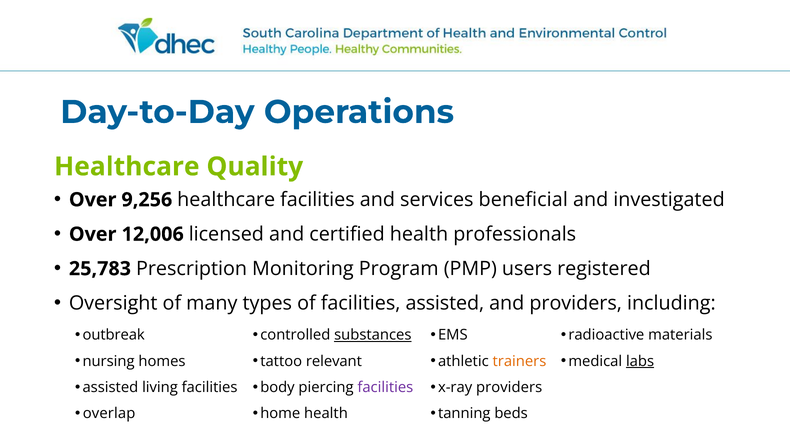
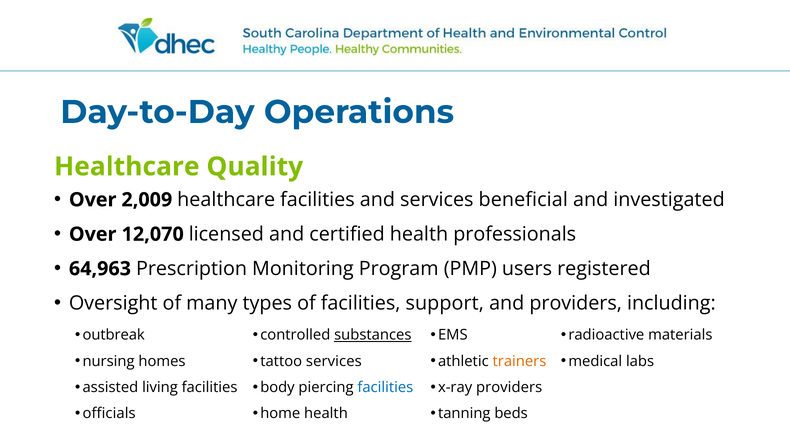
9,256: 9,256 -> 2,009 (147, 200)
12,006: 12,006 -> 12,070 (153, 234)
25,783: 25,783 -> 64,963 (100, 269)
facilities assisted: assisted -> support (445, 303)
tattoo relevant: relevant -> services (334, 361)
labs underline: present -> none (640, 361)
facilities colour: purple -> blue (385, 388)
overlap: overlap -> officials (109, 414)
